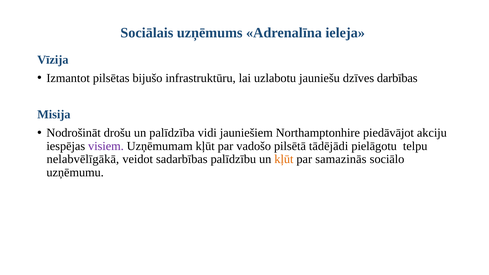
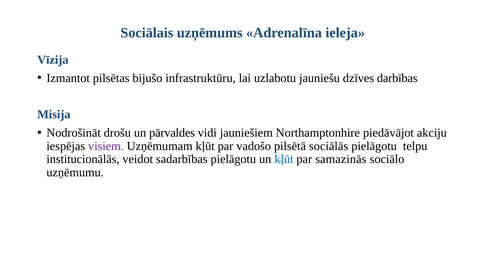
palīdzība: palīdzība -> pārvaldes (172, 133)
tādējādi: tādējādi -> sociālās (329, 146)
nelabvēlīgākā: nelabvēlīgākā -> institucionālās (83, 159)
sadarbības palīdzību: palīdzību -> pielāgotu (233, 159)
kļūt colour: orange -> blue (284, 159)
